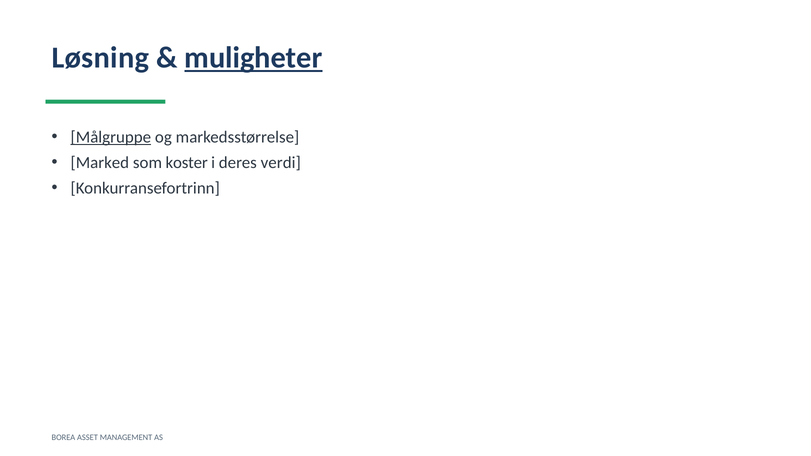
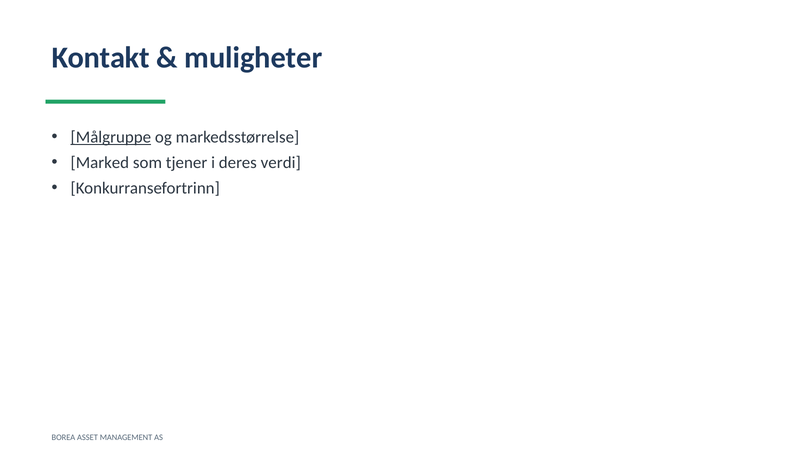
Løsning: Løsning -> Kontakt (101, 58)
muligheter underline: present -> none (253, 58)
koster: koster -> tjener (187, 163)
